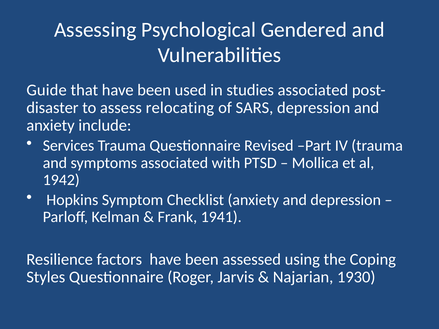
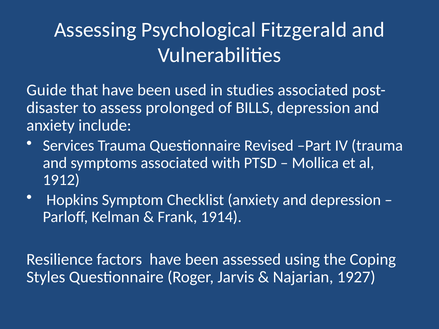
Gendered: Gendered -> Fitzgerald (304, 30)
relocating: relocating -> prolonged (180, 108)
SARS: SARS -> BILLS (255, 108)
1942: 1942 -> 1912 (61, 180)
1941: 1941 -> 1914 (221, 217)
1930: 1930 -> 1927 (356, 277)
